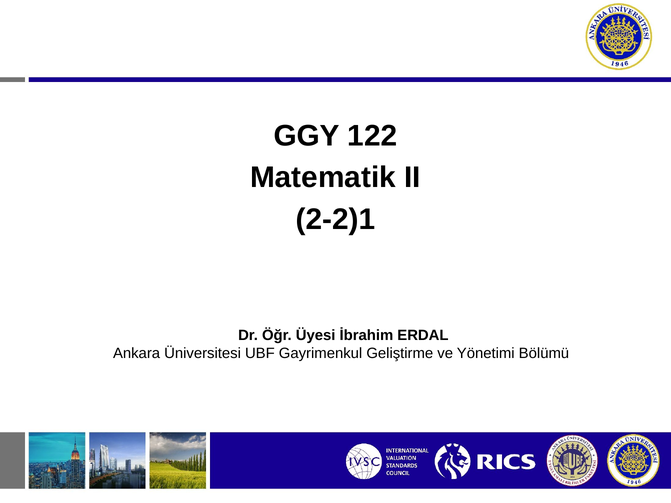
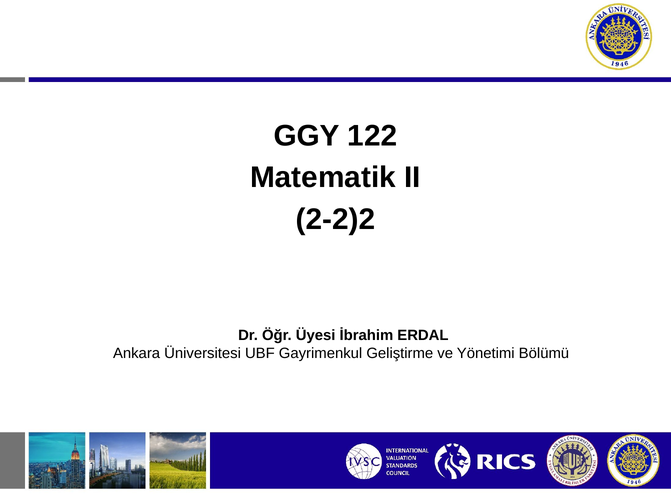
2-2)1: 2-2)1 -> 2-2)2 (335, 219)
